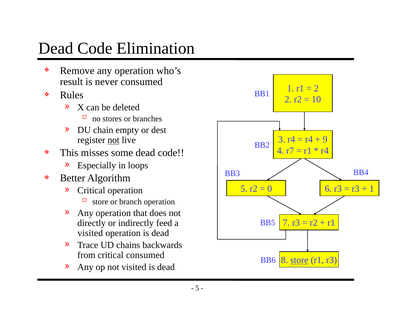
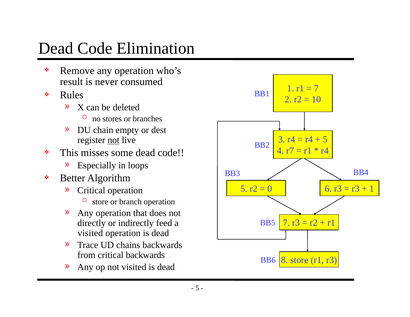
2: 2 -> 7 (316, 88)
9: 9 -> 5 (325, 139)
critical consumed: consumed -> backwards (145, 255)
store underline: present -> none (299, 260)
